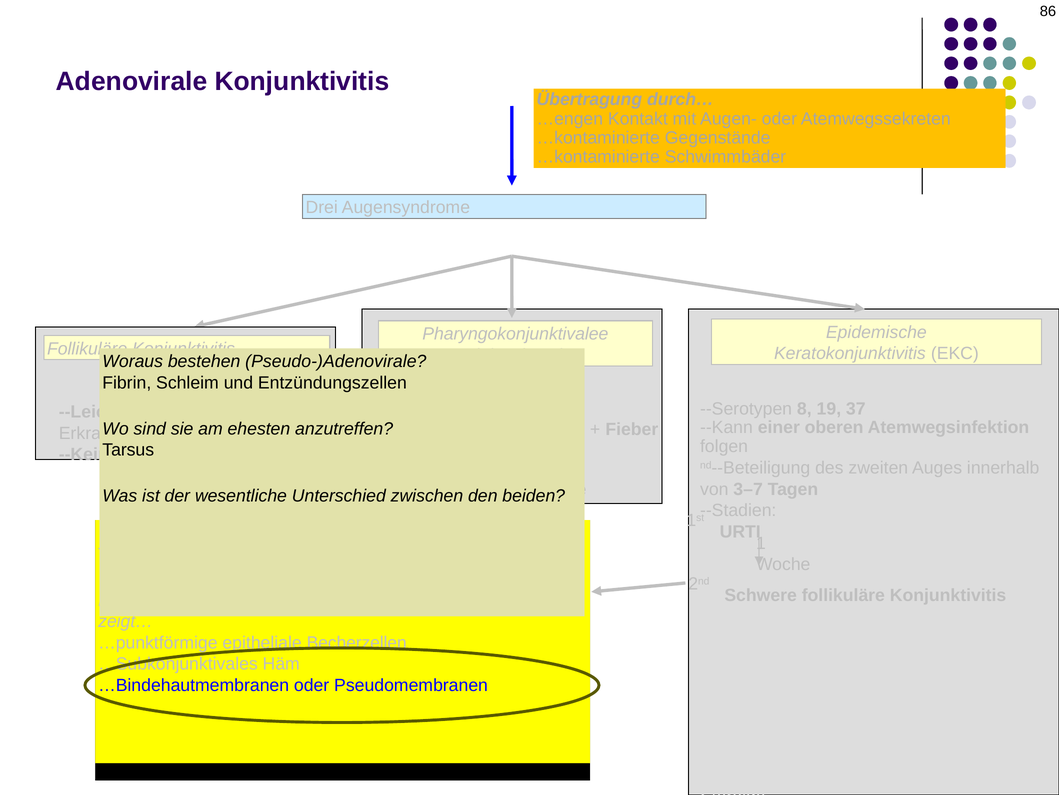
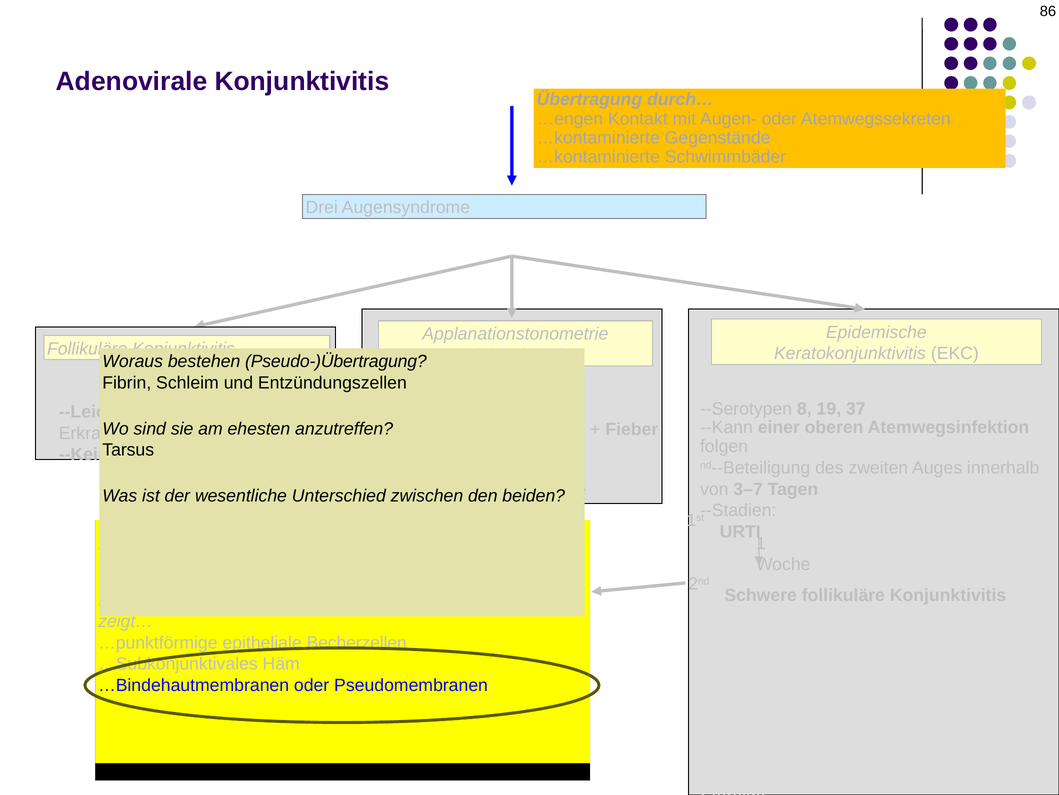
Pharyngokonjunktivalee: Pharyngokonjunktivalee -> Applanationstonometrie (515, 334)
Pseudo-)Adenovirale: Pseudo-)Adenovirale -> Pseudo-)Übertragung (336, 361)
